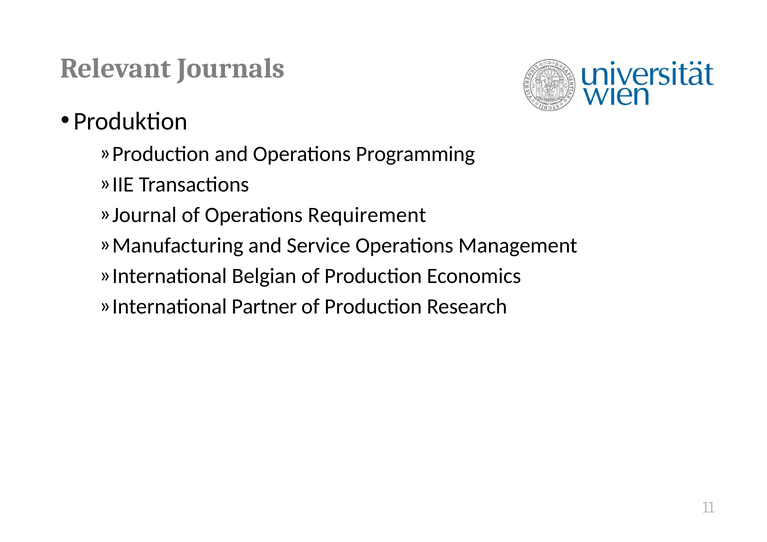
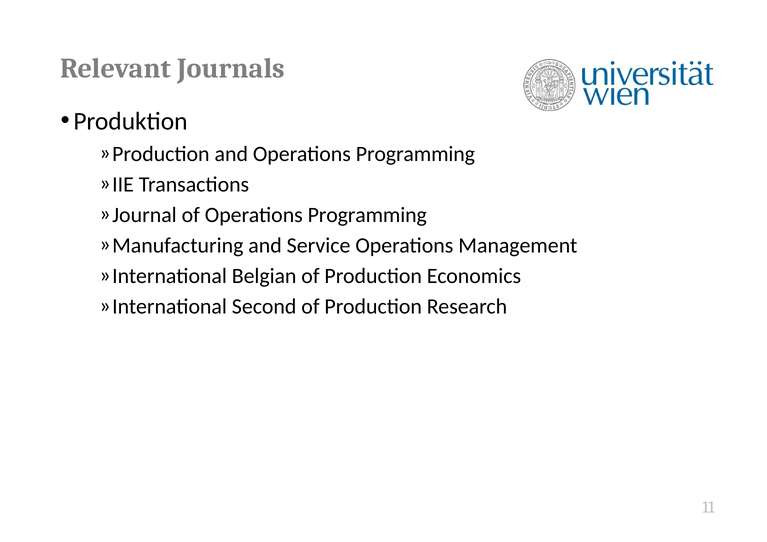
of Operations Requirement: Requirement -> Programming (367, 215)
Partner: Partner -> Second (264, 307)
